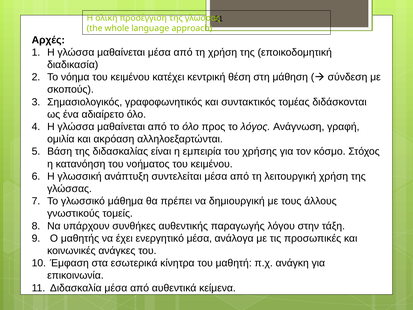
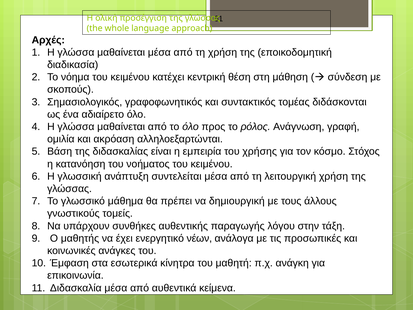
λόγος: λόγος -> ρόλος (256, 127)
ενεργητικό μέσα: μέσα -> νέων (199, 238)
